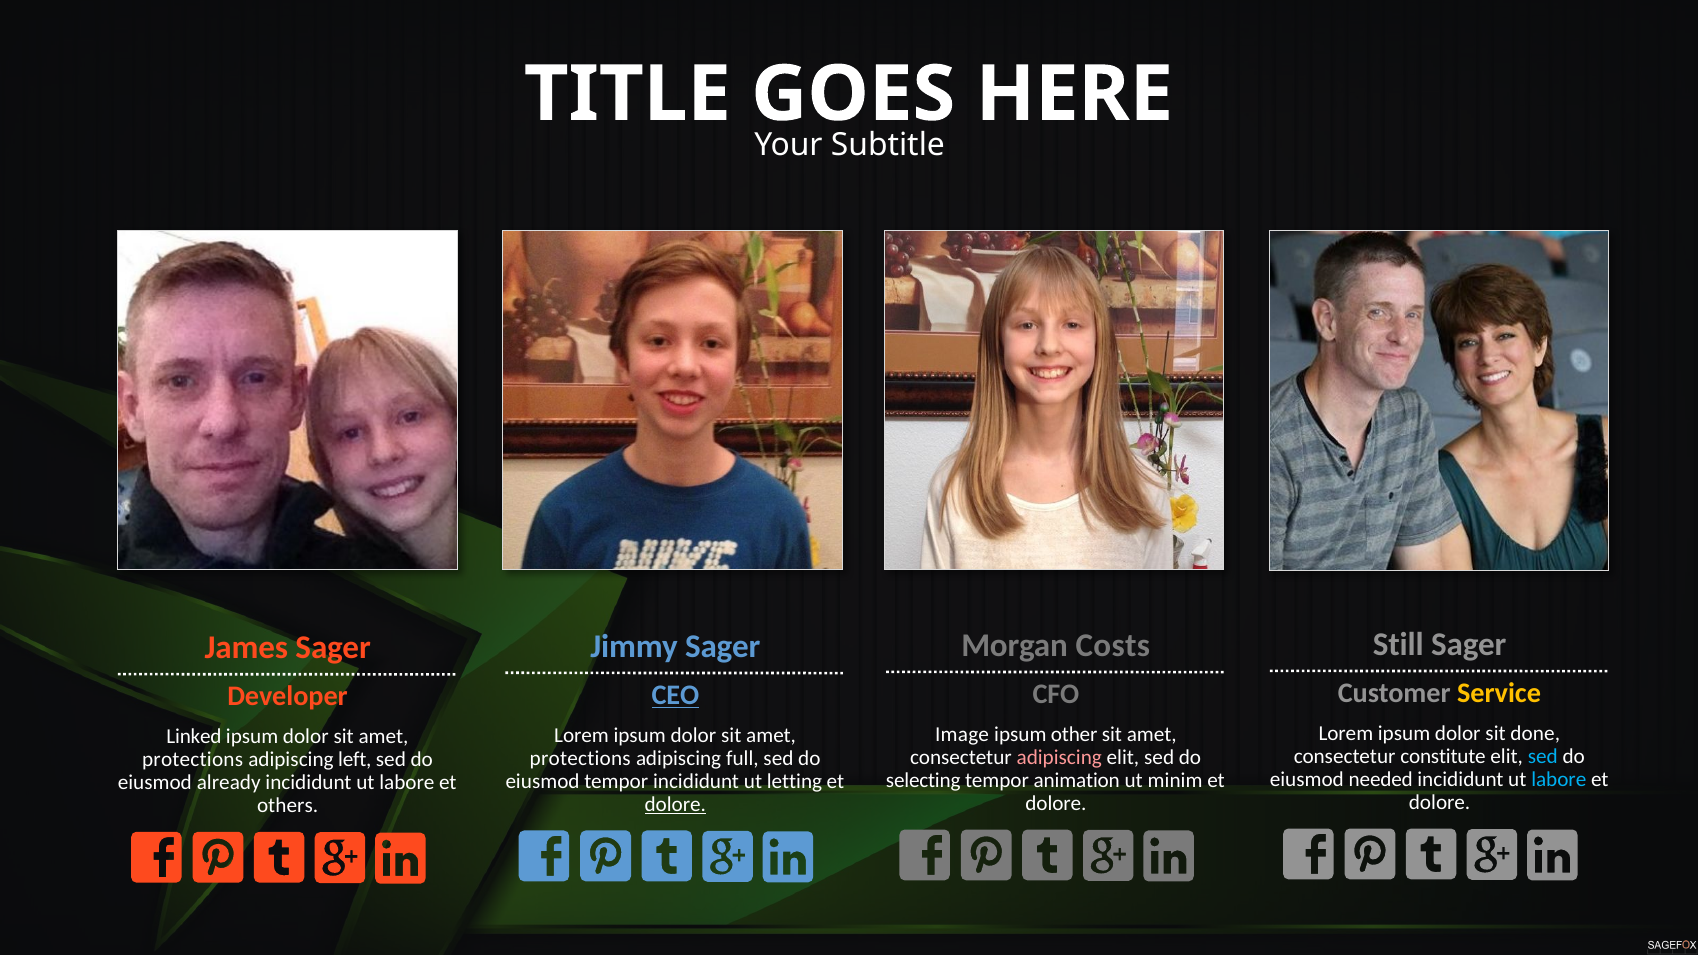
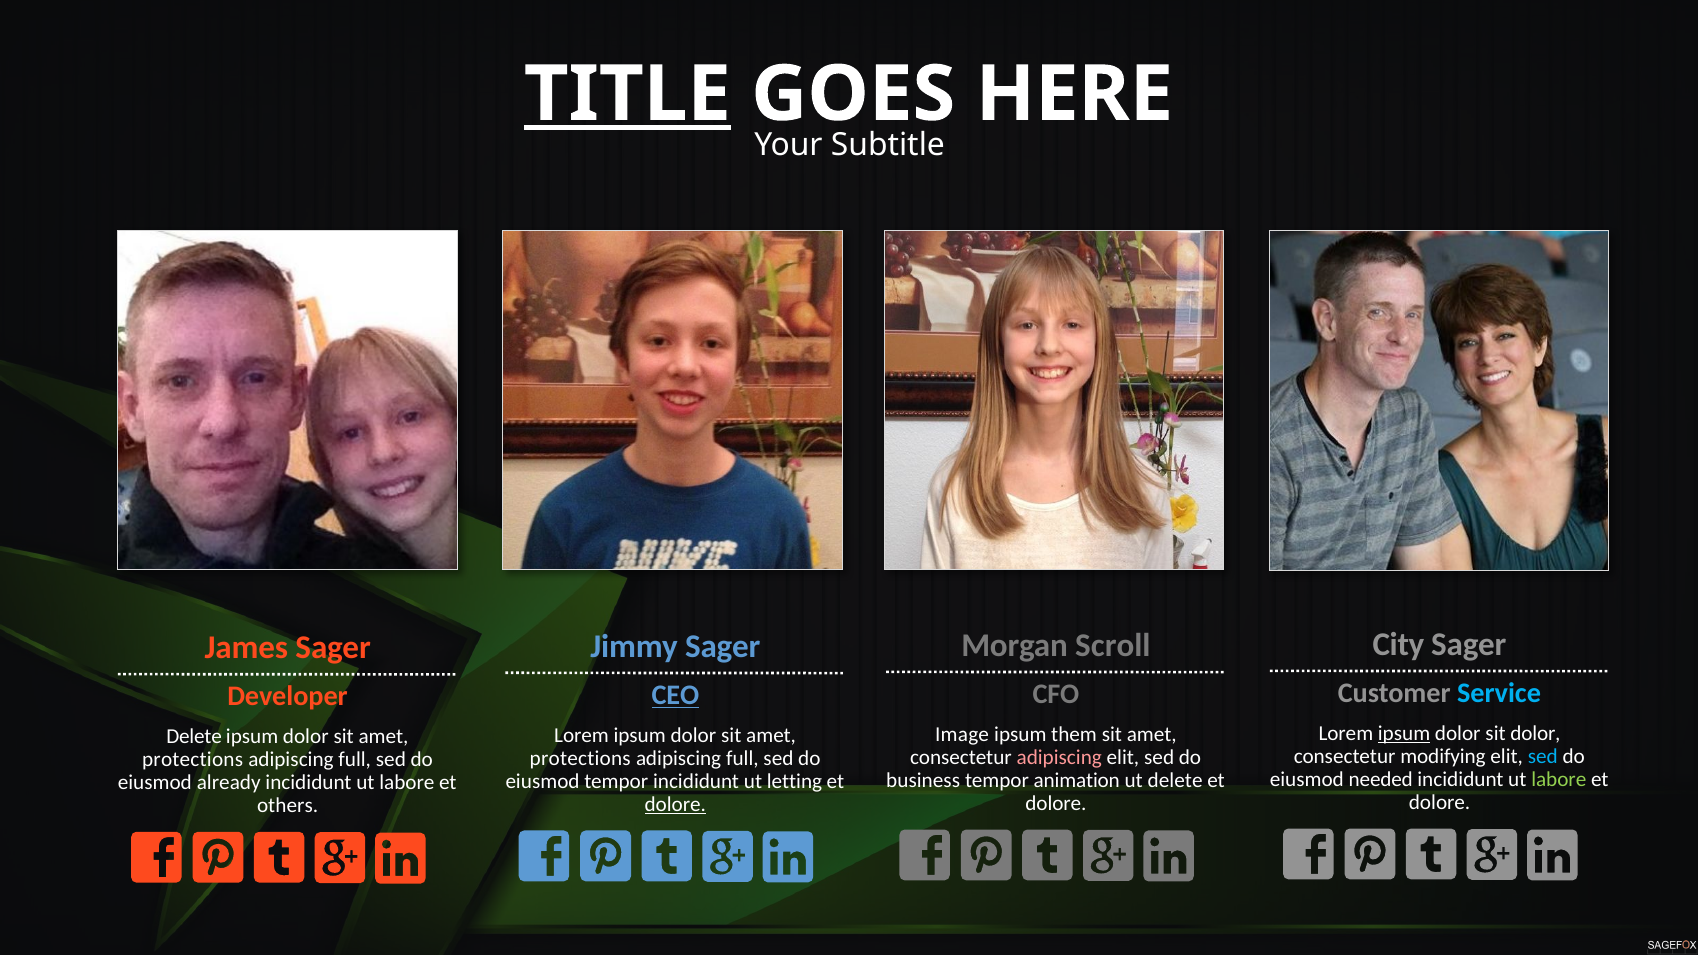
TITLE underline: none -> present (627, 94)
Still: Still -> City (1398, 645)
Costs: Costs -> Scroll (1113, 646)
Service colour: yellow -> light blue (1499, 694)
ipsum underline: none -> present (1404, 733)
sit done: done -> dolor (1535, 733)
other: other -> them (1074, 734)
Linked: Linked -> Delete (194, 737)
constitute: constitute -> modifying (1443, 756)
left: left -> full (355, 760)
labore colour: light blue -> light green (1559, 779)
selecting: selecting -> business (923, 780)
ut minim: minim -> delete (1175, 780)
